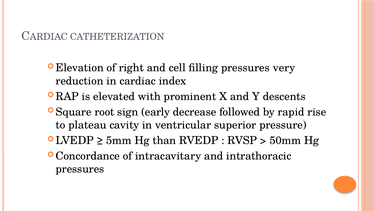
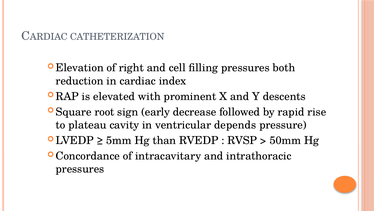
very: very -> both (284, 68)
superior: superior -> depends (235, 125)
